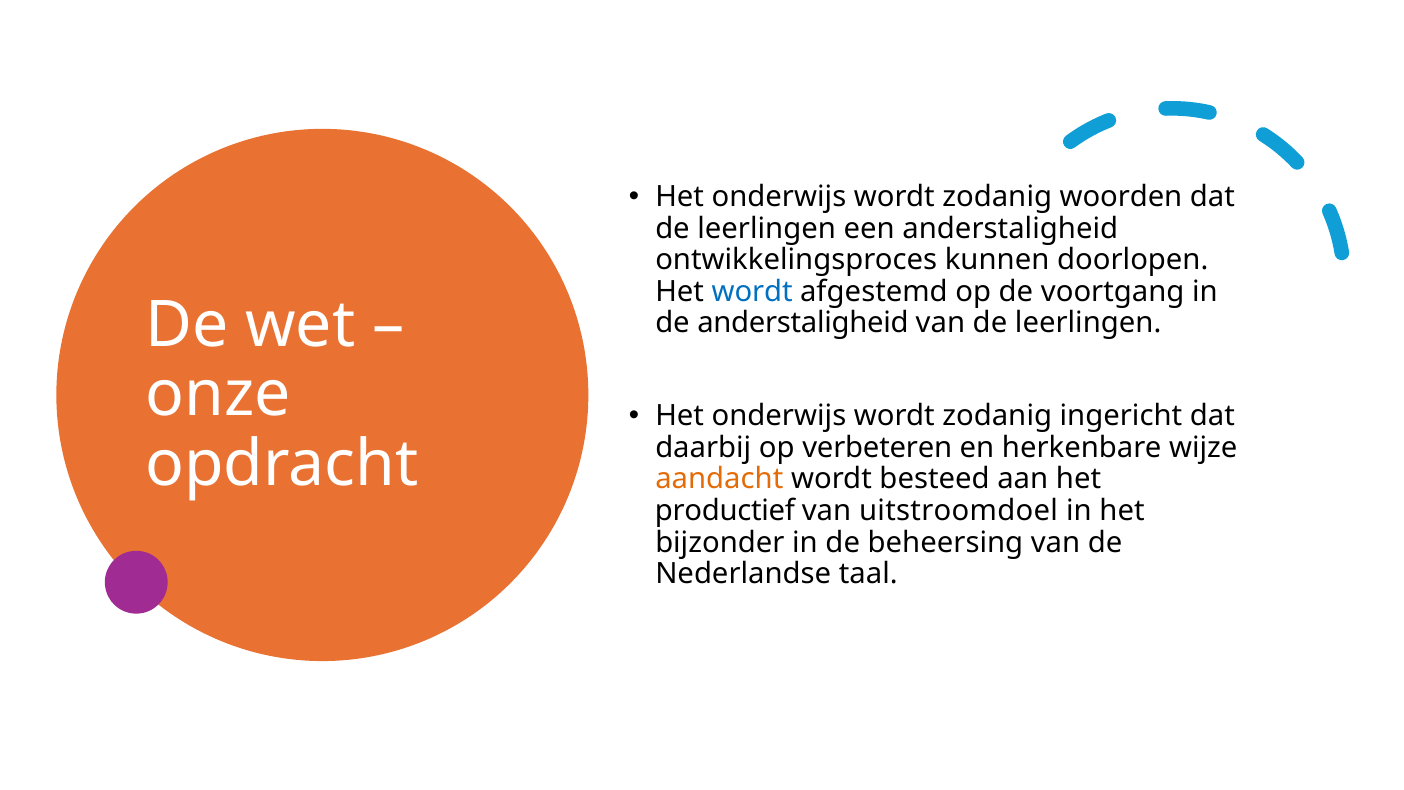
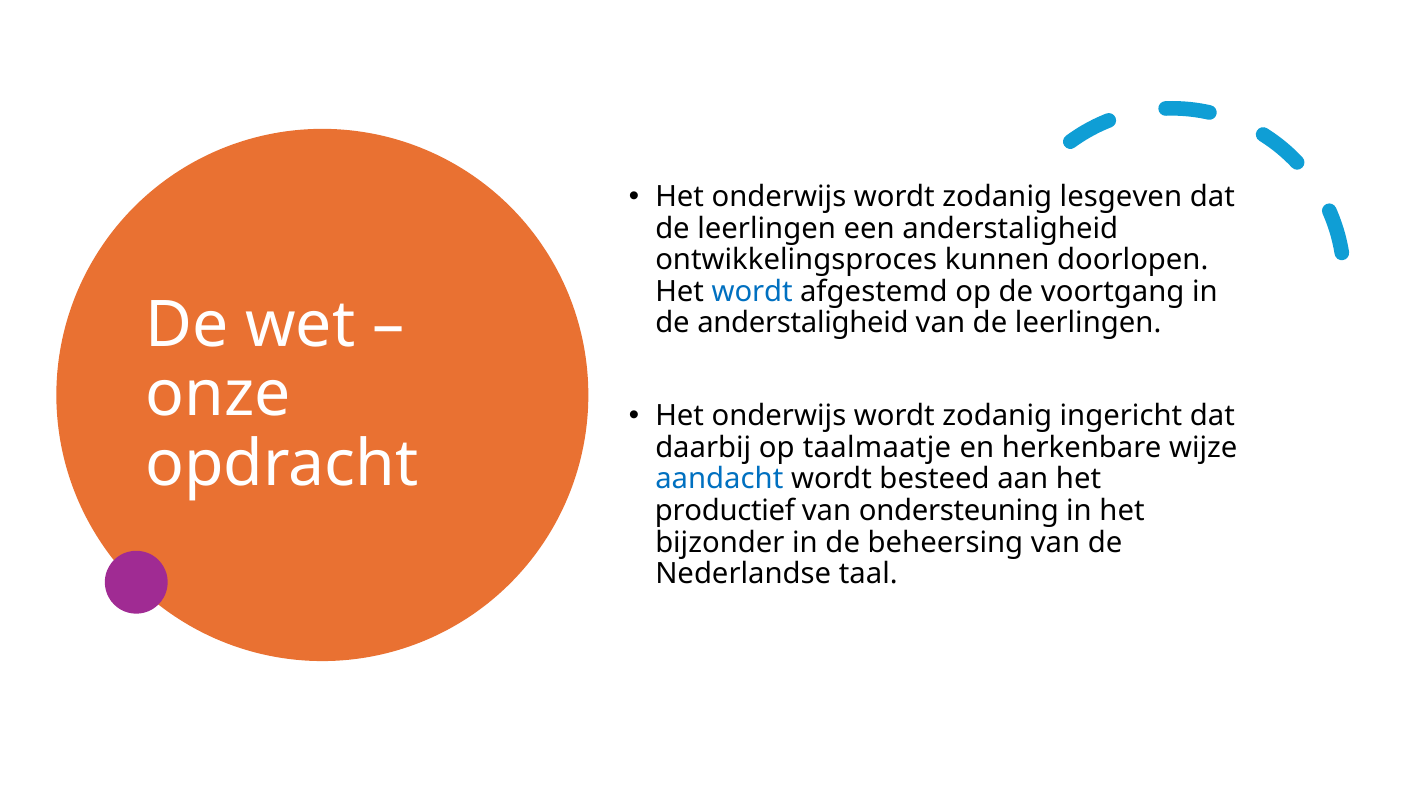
woorden: woorden -> lesgeven (1121, 197)
verbeteren: verbeteren -> taalmaatje (877, 447)
aandacht colour: orange -> blue (719, 479)
uitstroomdoel: uitstroomdoel -> ondersteuning (959, 511)
